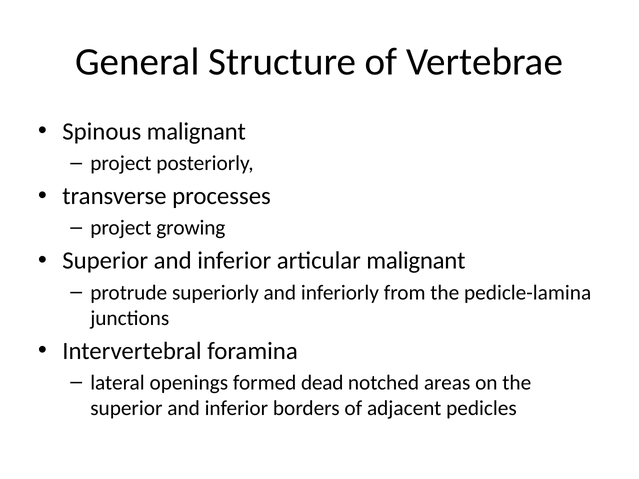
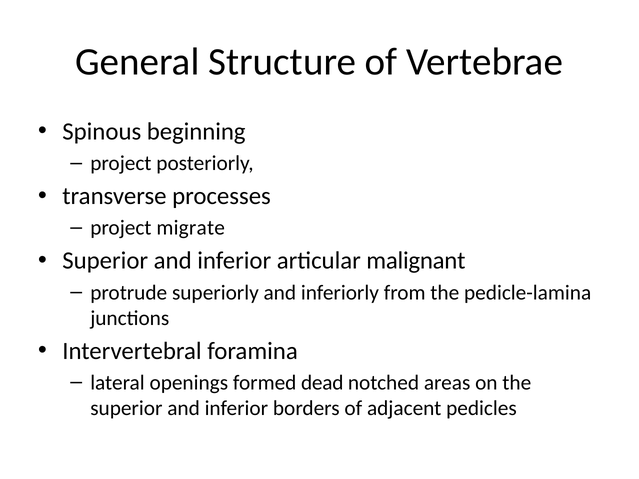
Spinous malignant: malignant -> beginning (196, 132)
growing: growing -> migrate (191, 228)
